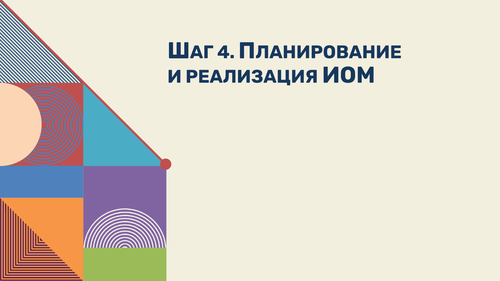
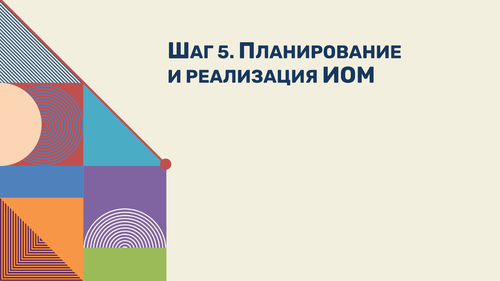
4: 4 -> 5 (226, 52)
